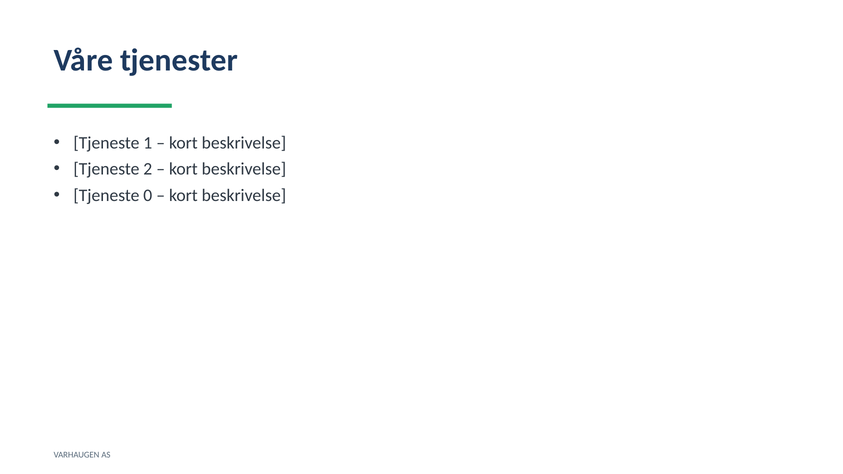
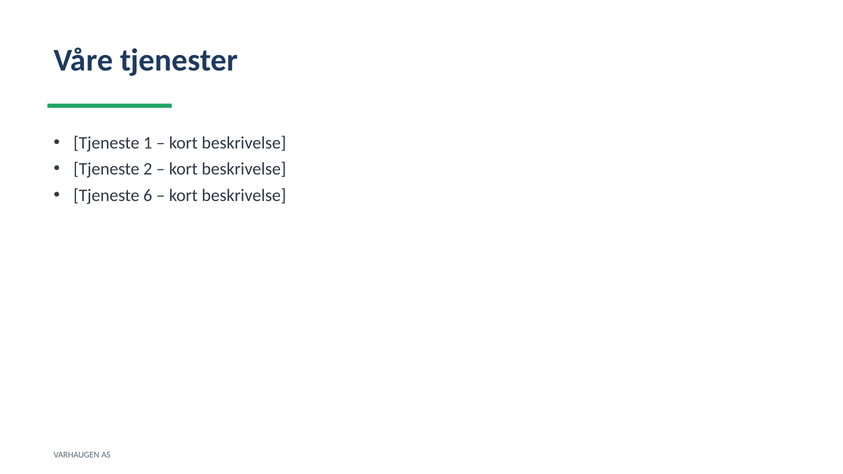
0: 0 -> 6 (148, 195)
